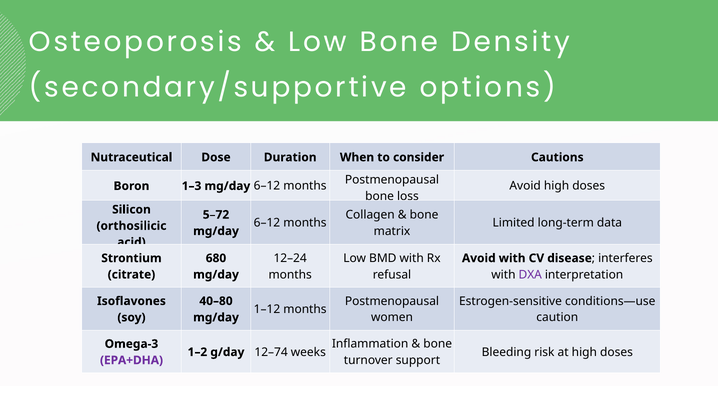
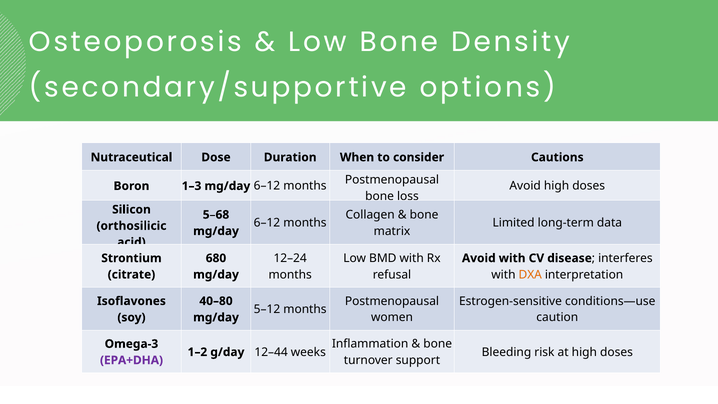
5–72: 5–72 -> 5–68 (216, 215)
DXA colour: purple -> orange (530, 274)
1–12: 1–12 -> 5–12 (267, 309)
12–74: 12–74 -> 12–44 (271, 352)
